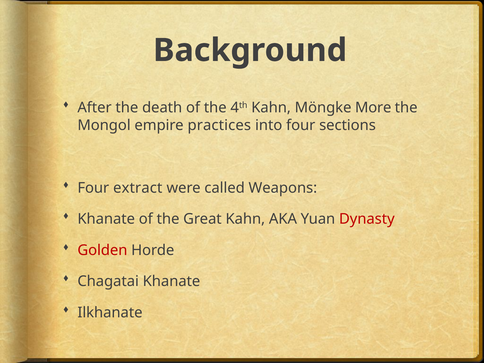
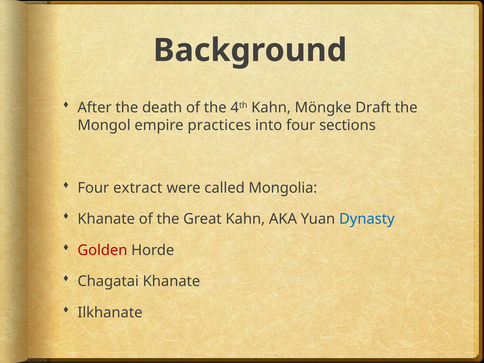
More: More -> Draft (373, 108)
Weapons: Weapons -> Mongolia (283, 188)
Dynasty colour: red -> blue (367, 219)
